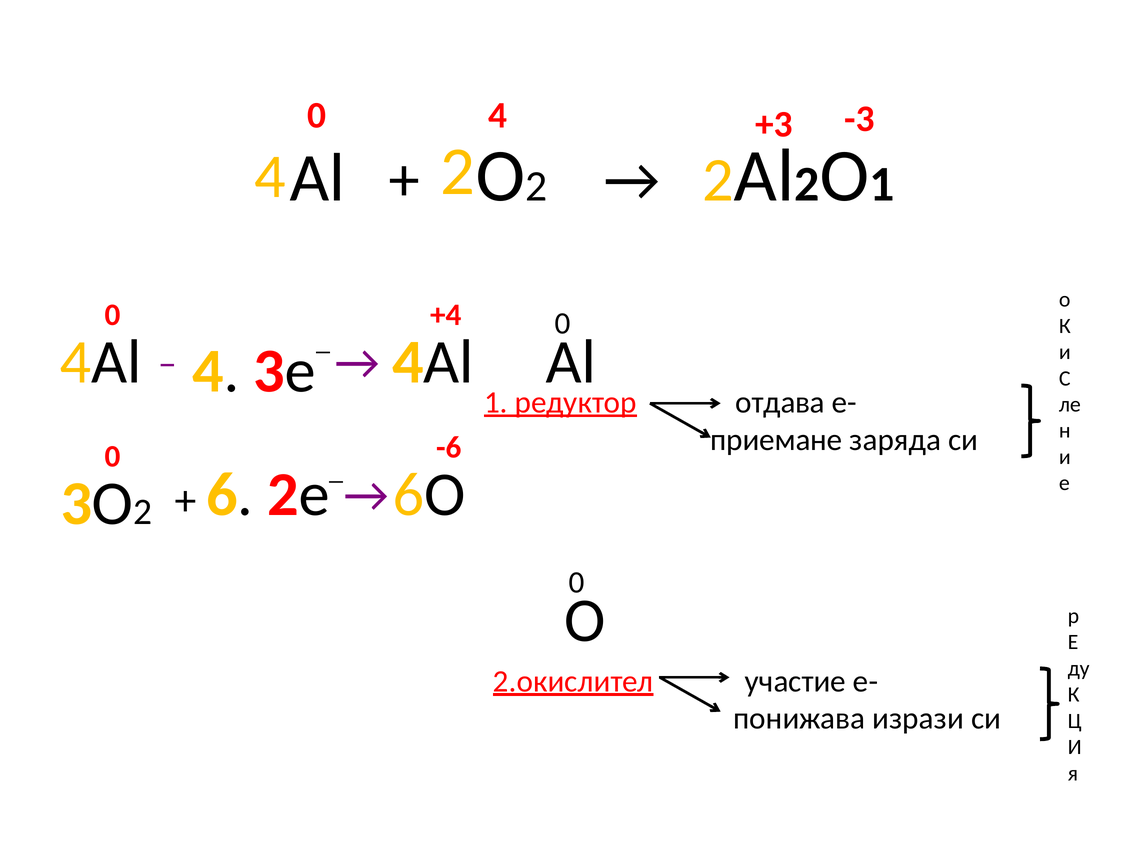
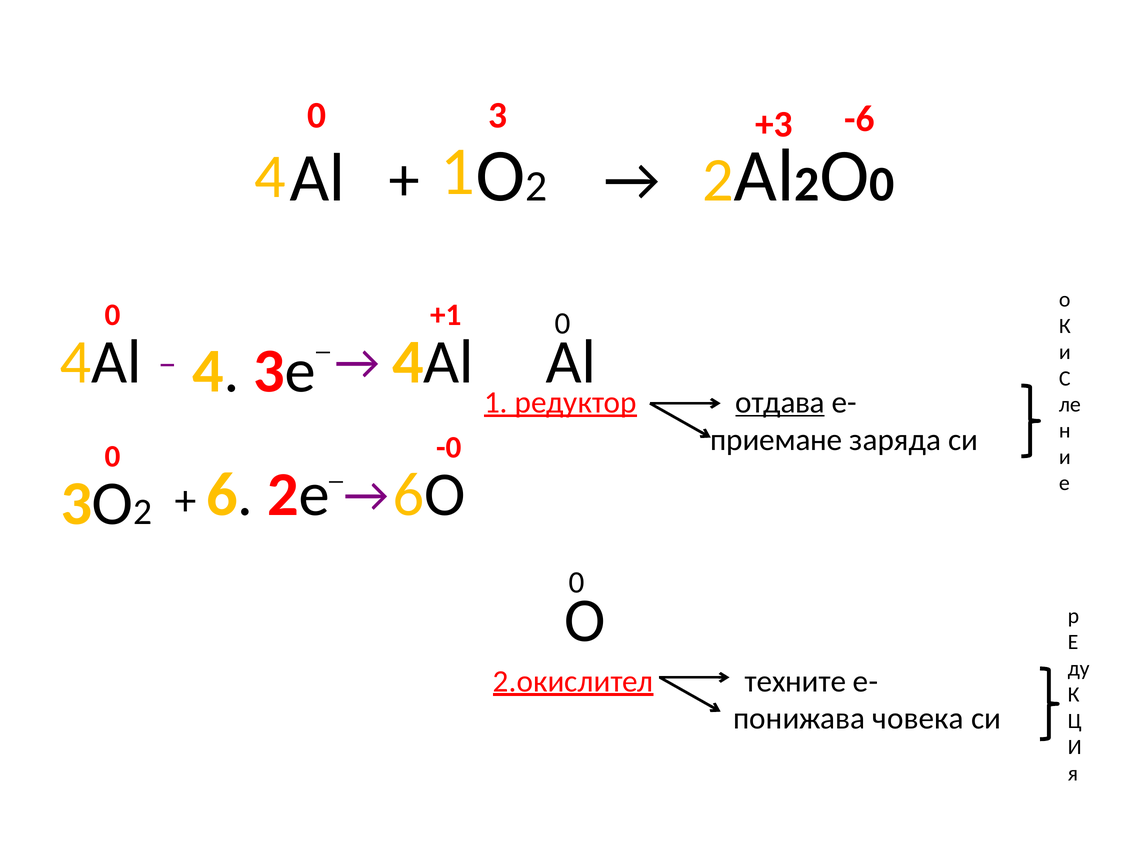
0 4: 4 -> 3 (498, 116)
-3: -3 -> -6 (859, 119)
1: 1 -> 0 (882, 184)
4 2: 2 -> 1 (458, 172)
+4: +4 -> +1 (446, 315)
отдава underline: none -> present (780, 402)
-6: -6 -> -0 (449, 448)
участие: участие -> техните (795, 681)
изрази: изрази -> човека (918, 719)
